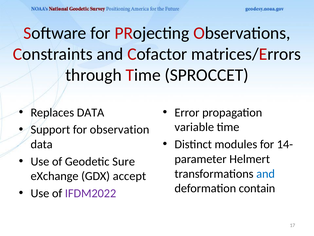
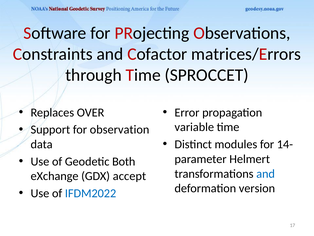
Replaces DATA: DATA -> OVER (91, 112)
Sure: Sure -> Both (124, 161)
contain: contain -> version (257, 188)
IFDM2022 colour: purple -> blue (91, 193)
